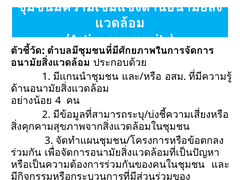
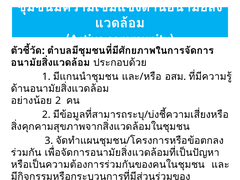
4: 4 -> 2 (58, 101)
